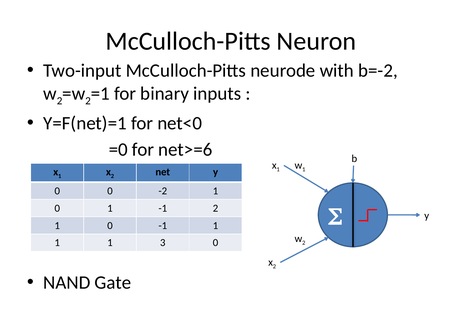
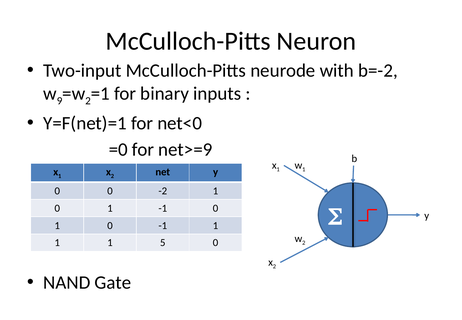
2: 2 -> 9 (60, 101)
net>=6: net>=6 -> net>=9 (185, 150)
-1 2: 2 -> 0 (216, 208)
3: 3 -> 5 (163, 243)
